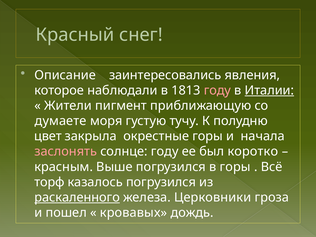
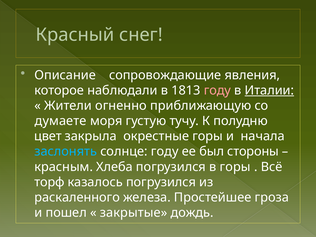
заинтересовались: заинтересовались -> сопровождающие (165, 75)
пигмент: пигмент -> огненно (121, 106)
заслонять colour: pink -> light blue (66, 152)
коротко: коротко -> стороны (253, 152)
Выше: Выше -> Хлеба (114, 167)
раскаленного underline: present -> none (77, 197)
Церковники: Церковники -> Простейшее (213, 197)
кровавых: кровавых -> закрытые (134, 213)
